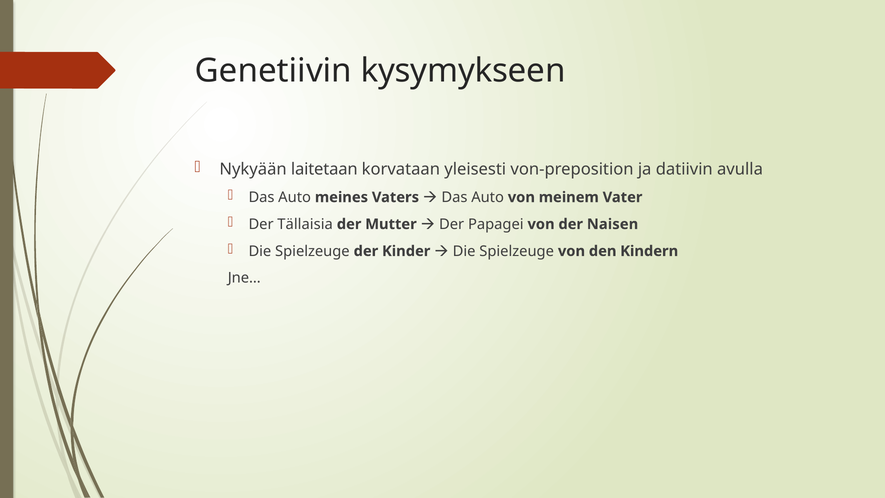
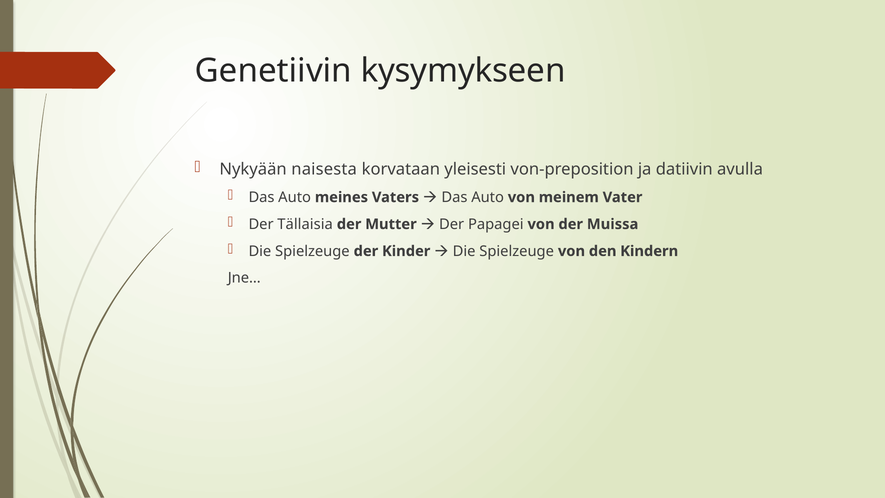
laitetaan: laitetaan -> naisesta (324, 169)
Naisen: Naisen -> Muissa (613, 224)
